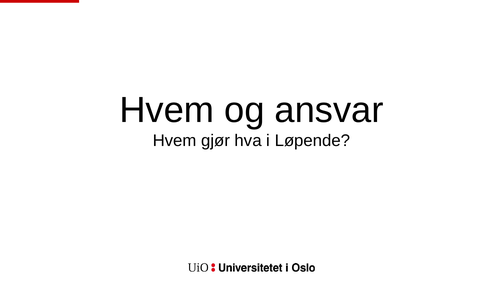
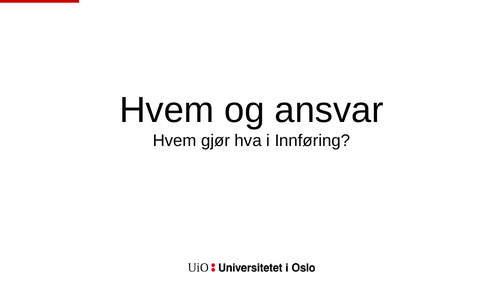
Løpende: Løpende -> Innføring (312, 141)
